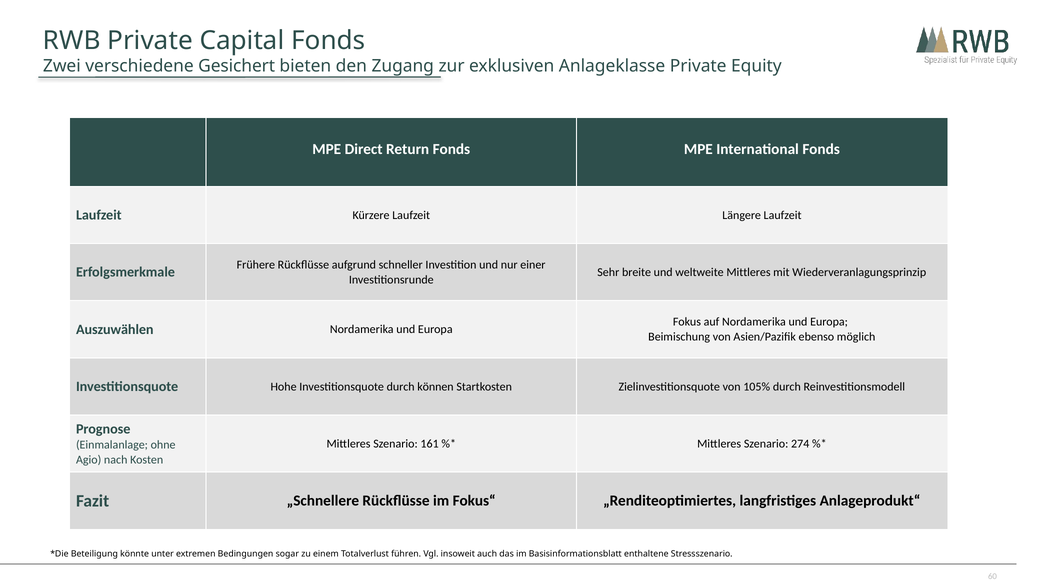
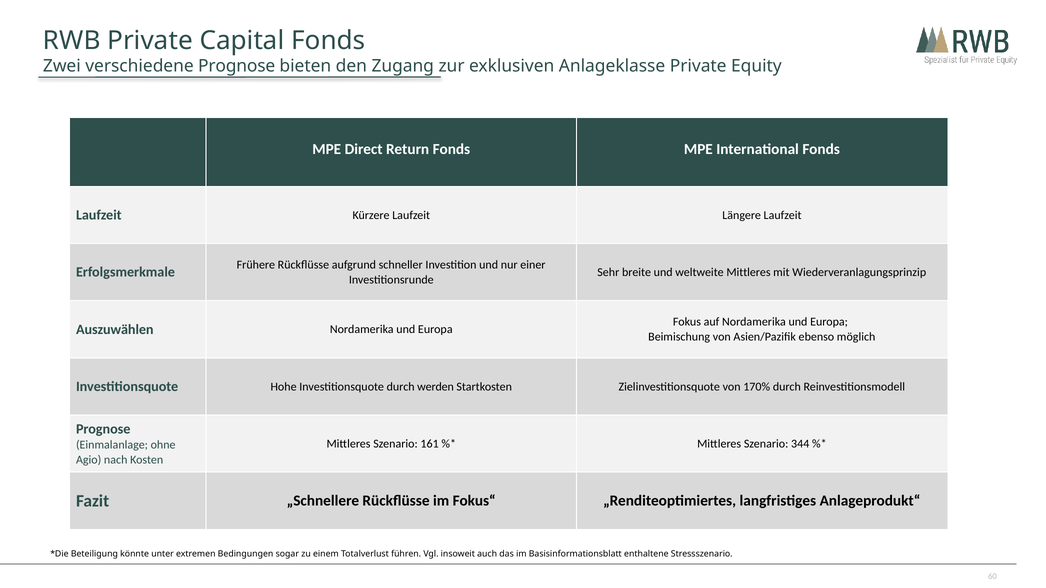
verschiedene Gesichert: Gesichert -> Prognose (237, 66)
können: können -> werden (436, 387)
105%: 105% -> 170% (757, 387)
274: 274 -> 344 (800, 444)
